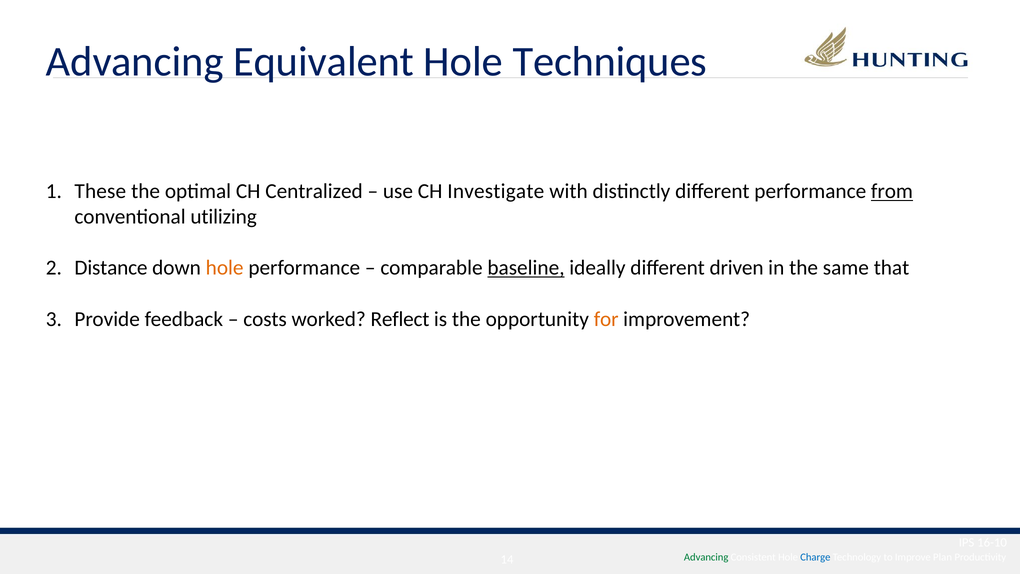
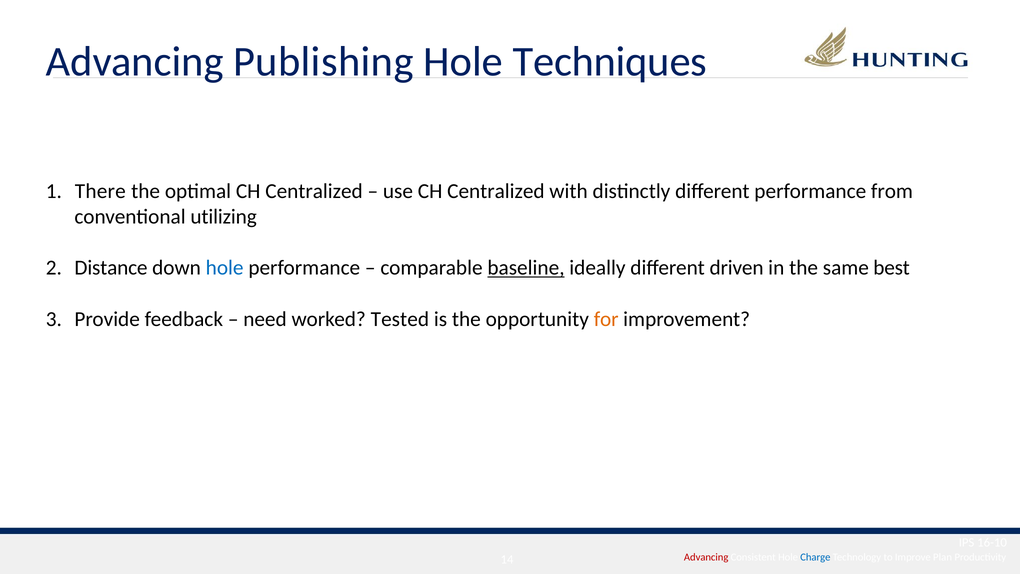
Equivalent: Equivalent -> Publishing (323, 62)
These: These -> There (100, 191)
use CH Investigate: Investigate -> Centralized (496, 191)
from underline: present -> none (892, 191)
hole colour: orange -> blue (225, 268)
that: that -> best (892, 268)
costs: costs -> need (265, 319)
Reflect: Reflect -> Tested (400, 319)
Advancing colour: green -> red (706, 557)
